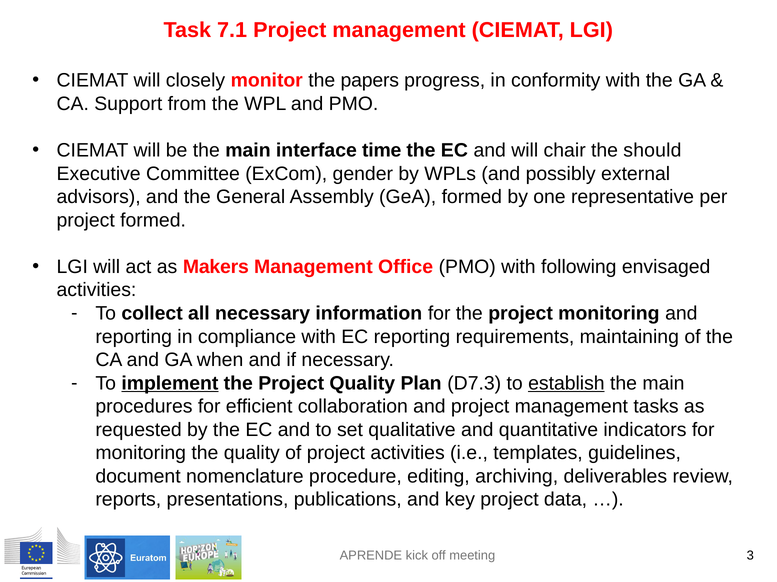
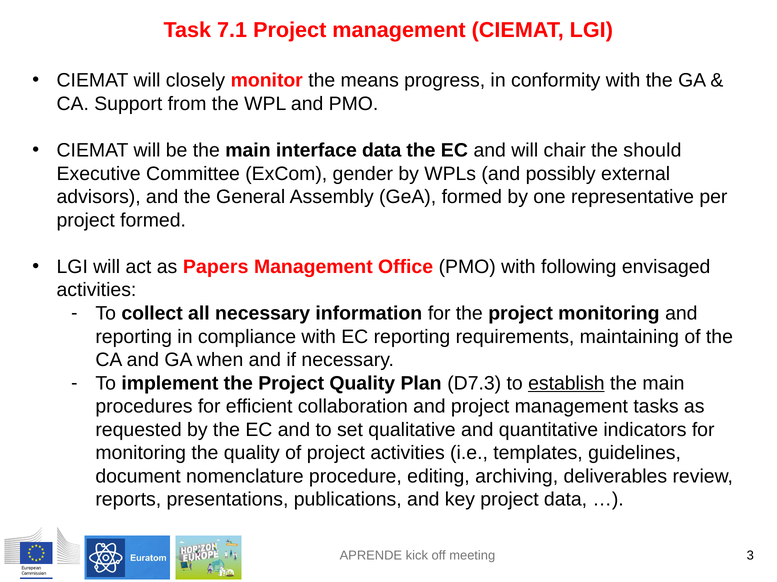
papers: papers -> means (370, 81)
interface time: time -> data (382, 151)
Makers: Makers -> Papers (216, 267)
implement underline: present -> none (170, 384)
